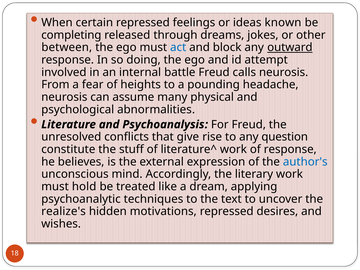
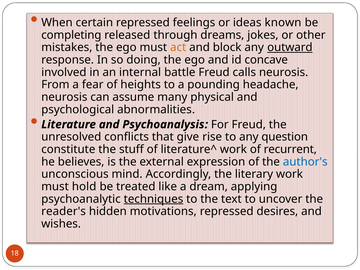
between: between -> mistakes (67, 47)
act colour: blue -> orange (178, 47)
attempt: attempt -> concave (266, 60)
of response: response -> recurrent (290, 149)
techniques underline: none -> present (153, 199)
realize's: realize's -> reader's (64, 211)
